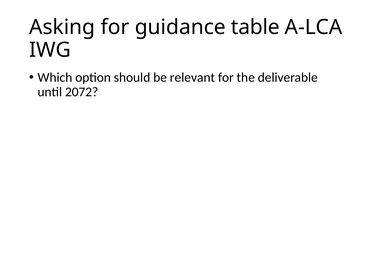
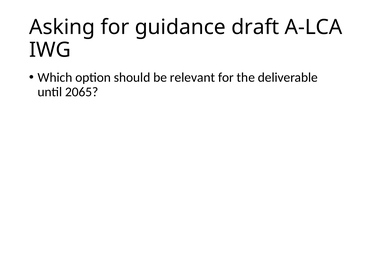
table: table -> draft (255, 27)
2072: 2072 -> 2065 (82, 92)
